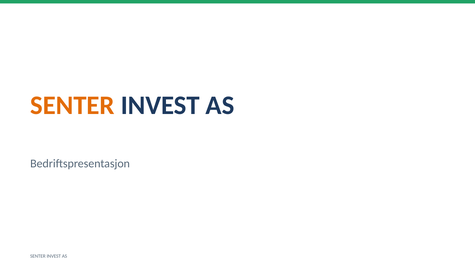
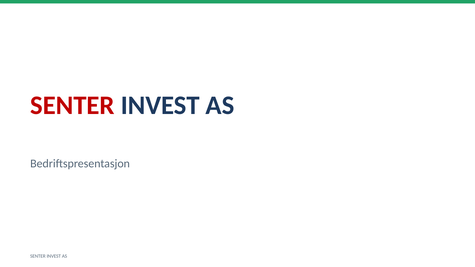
SENTER colour: orange -> red (72, 105)
